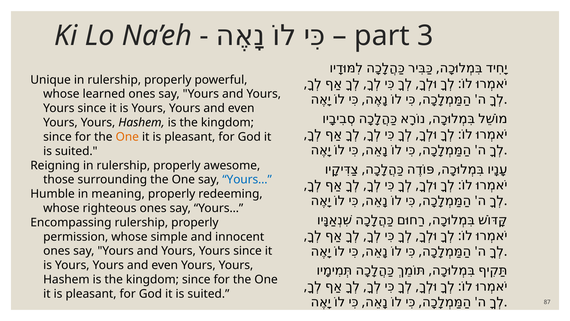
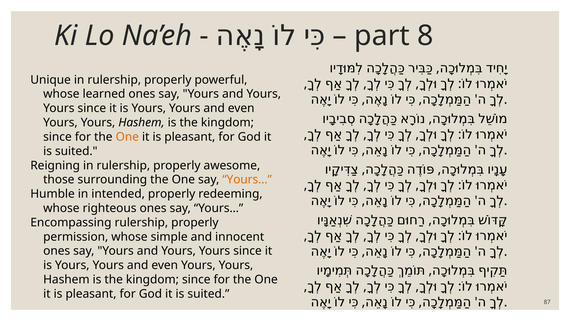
3: 3 -> 8 (425, 36)
Yours… colour: blue -> orange (247, 179)
meaning: meaning -> intended (118, 194)
